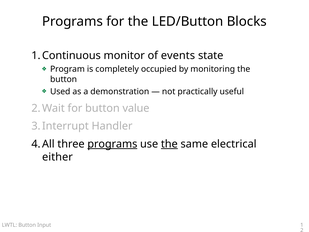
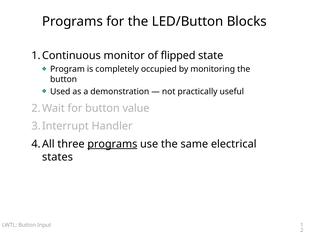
events: events -> flipped (178, 56)
the underline: present -> none (169, 144)
either: either -> states (57, 157)
